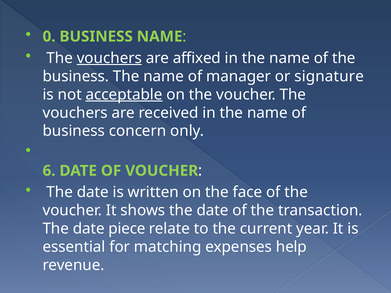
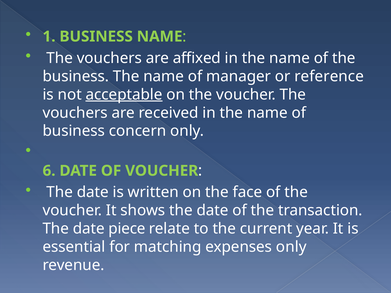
0: 0 -> 1 (49, 37)
vouchers underline: present -> none (109, 58)
signature: signature -> reference (329, 76)
expenses help: help -> only (291, 247)
